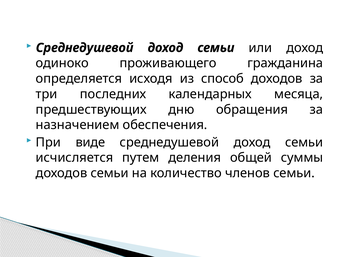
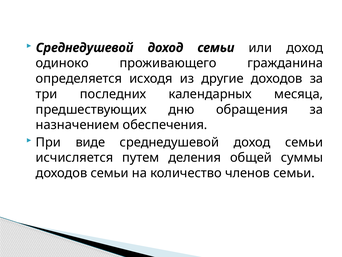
способ: способ -> другие (223, 78)
